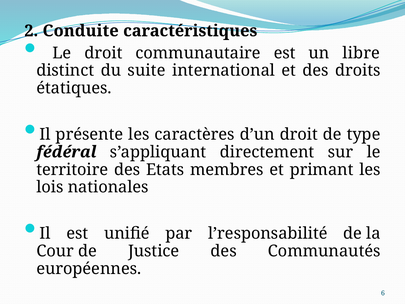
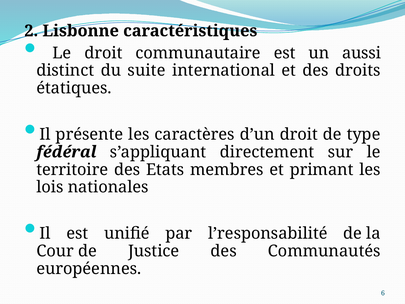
Conduite: Conduite -> Lisbonne (81, 31)
libre: libre -> aussi (362, 53)
